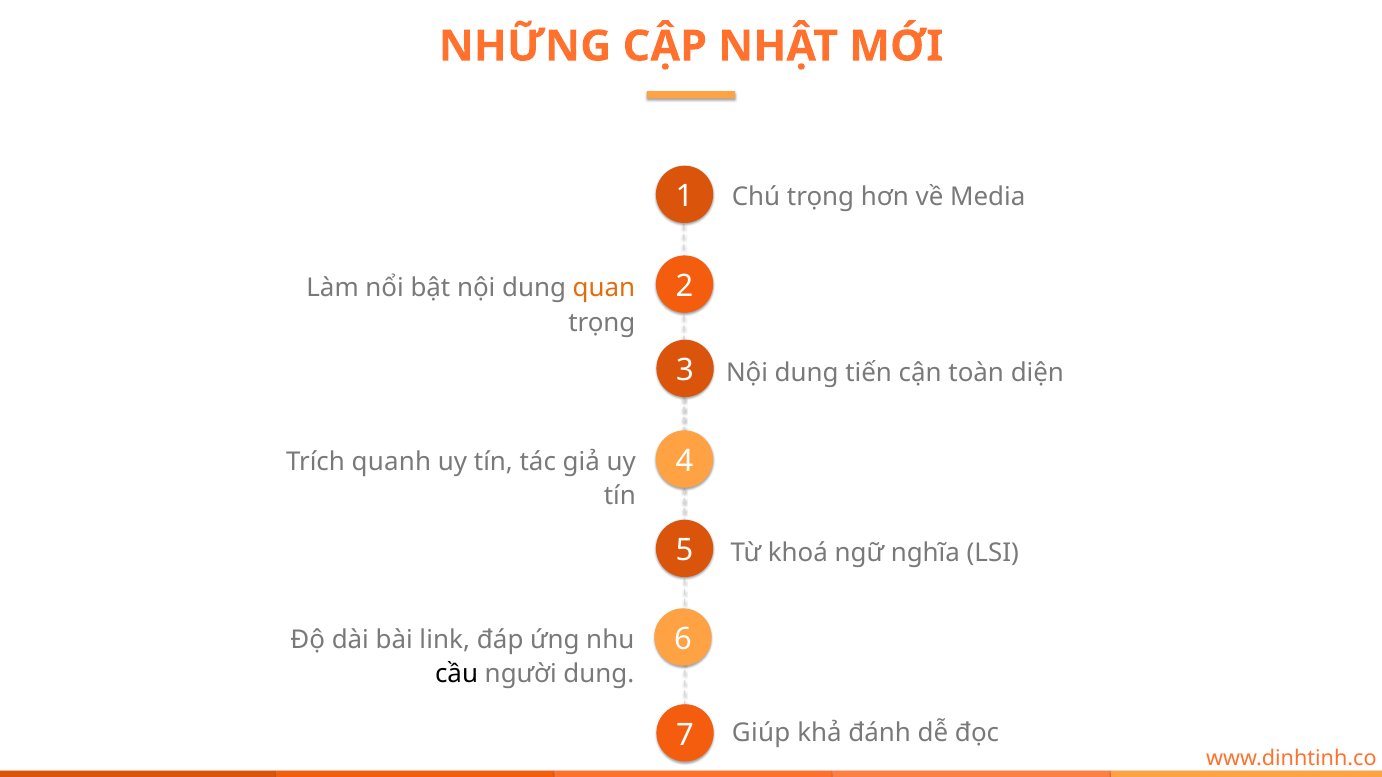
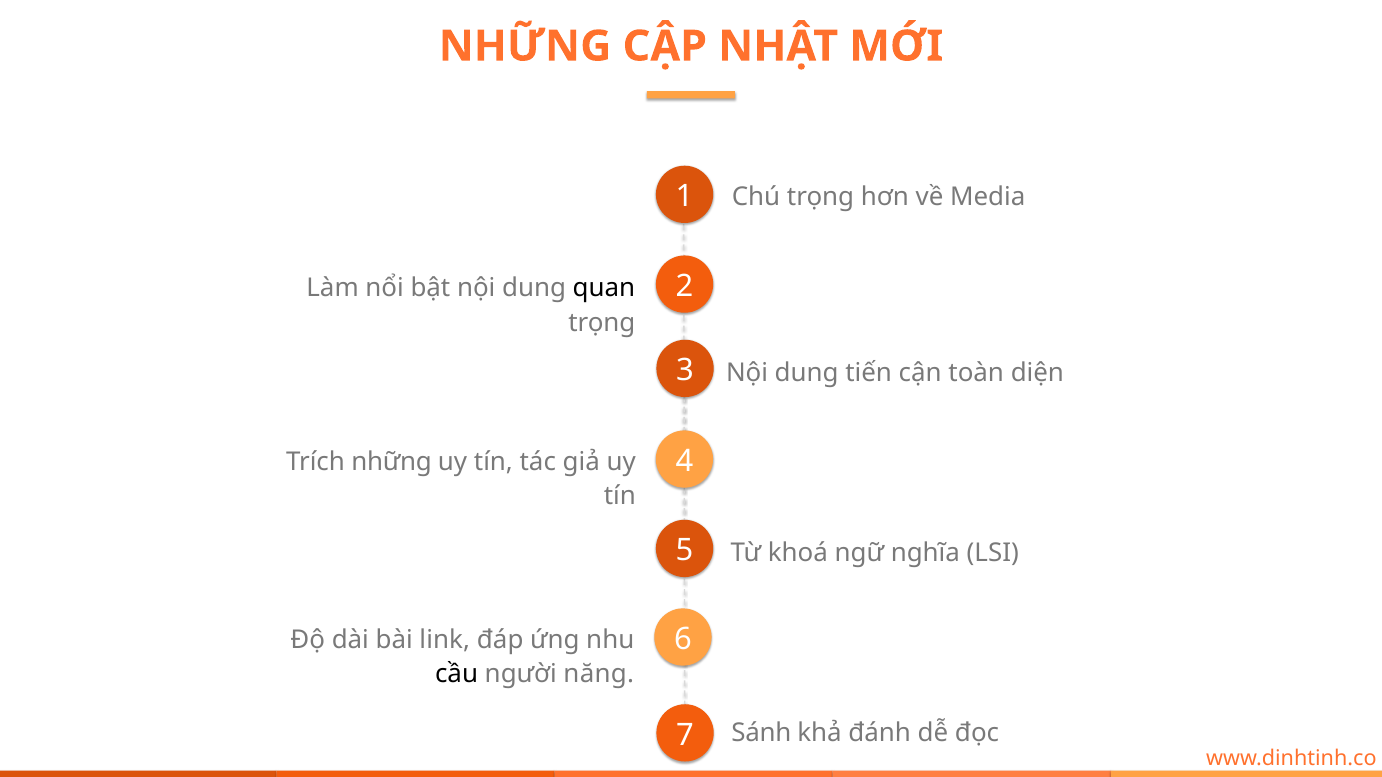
quan colour: orange -> black (604, 288)
Trích quanh: quanh -> những (392, 462)
người dung: dung -> năng (599, 674)
Giúp: Giúp -> Sánh (761, 733)
